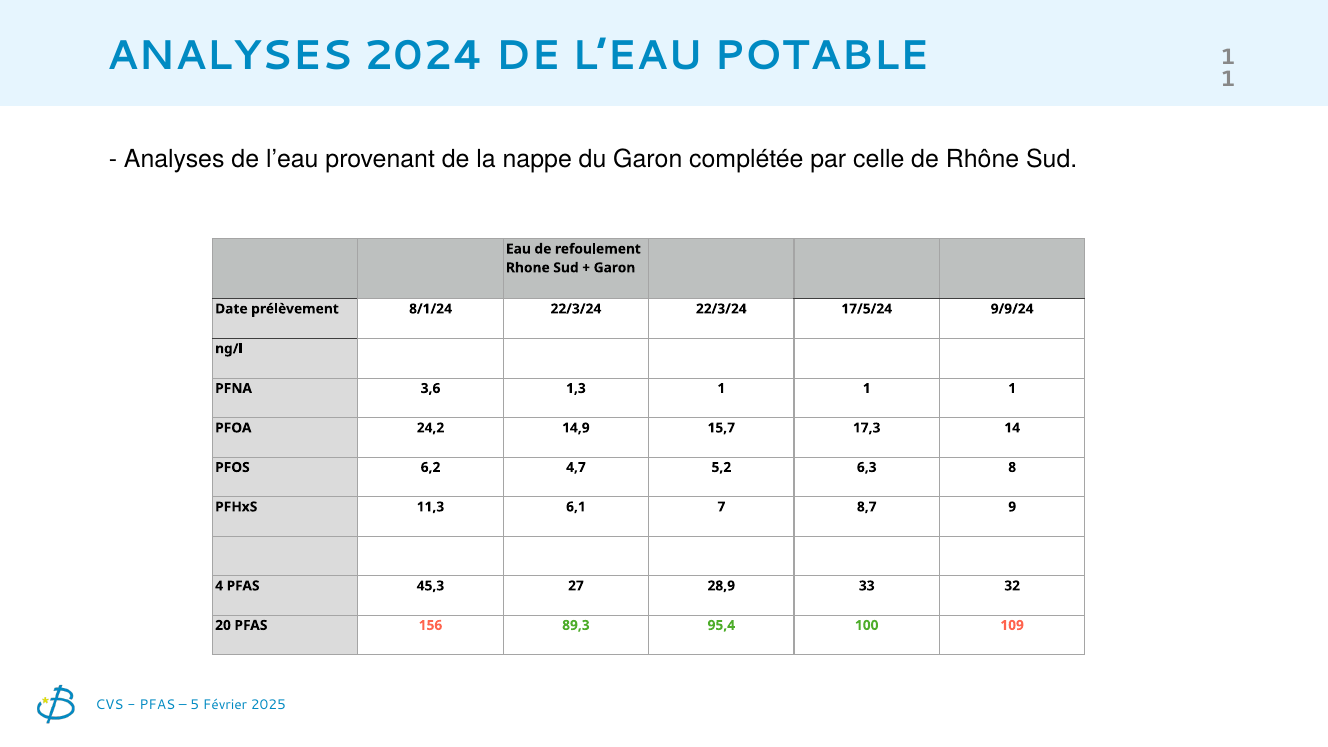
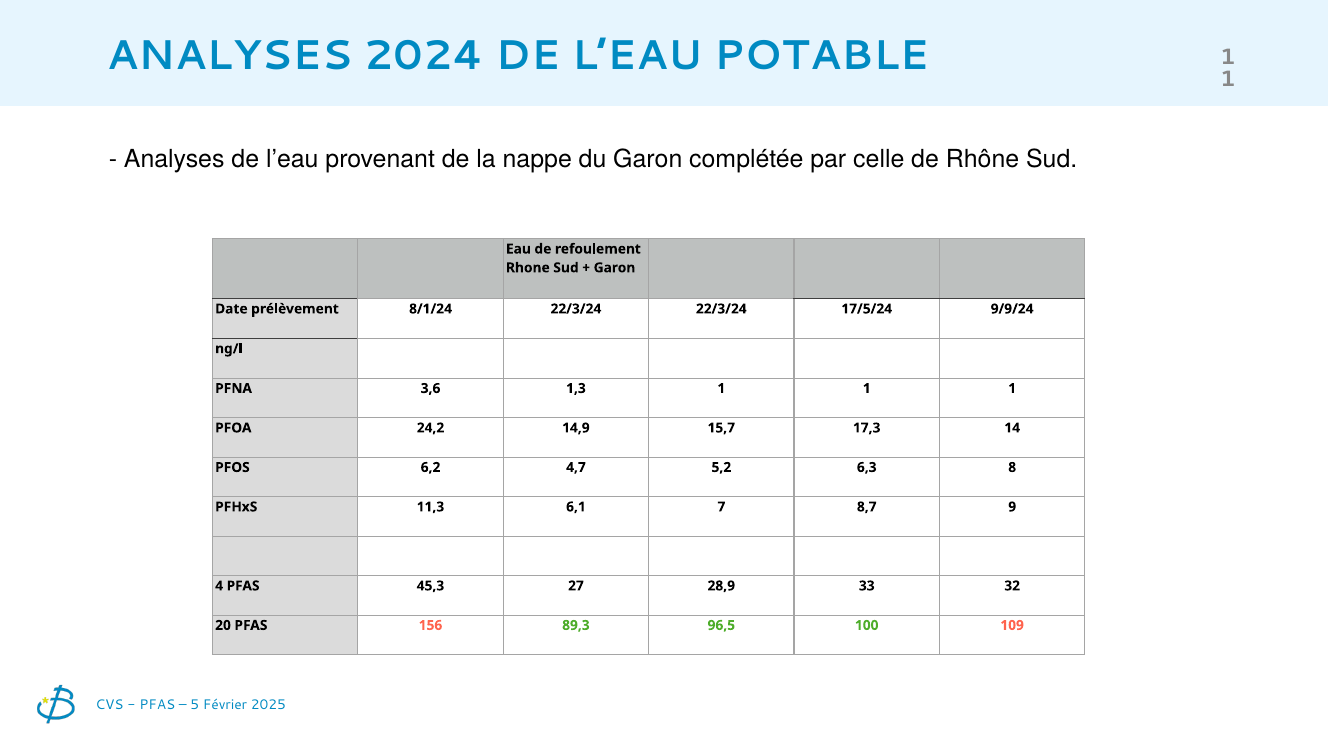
95,4: 95,4 -> 96,5 (721, 625)
